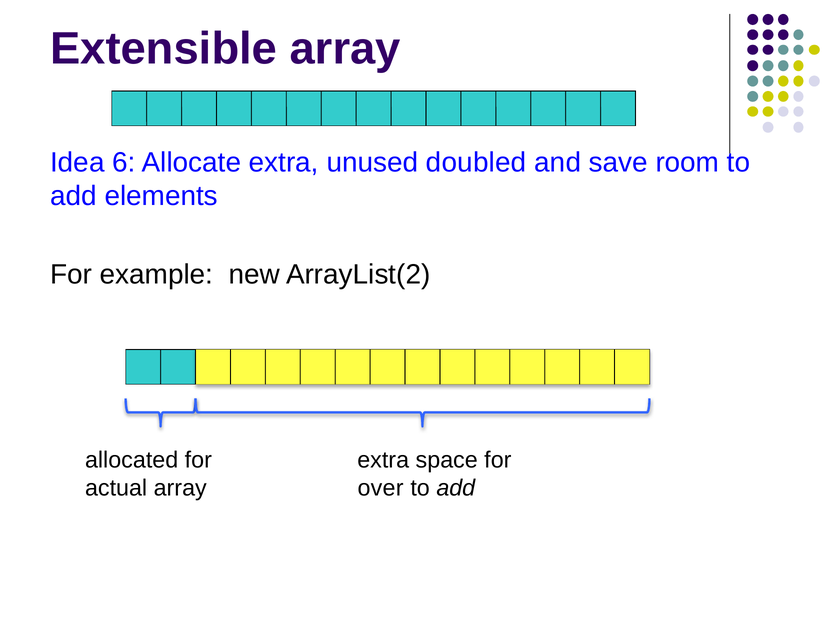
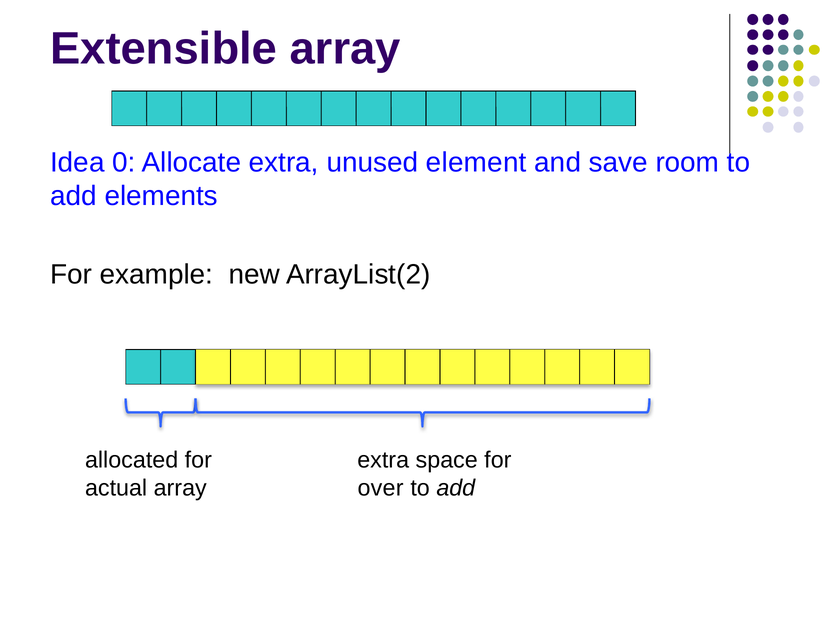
6: 6 -> 0 (124, 163)
doubled: doubled -> element (476, 163)
